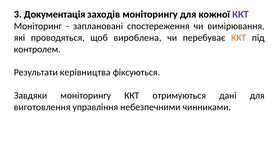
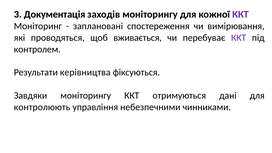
вироблена: вироблена -> вживається (138, 38)
ККТ colour: orange -> purple (239, 38)
виготовлення: виготовлення -> контролюють (42, 107)
